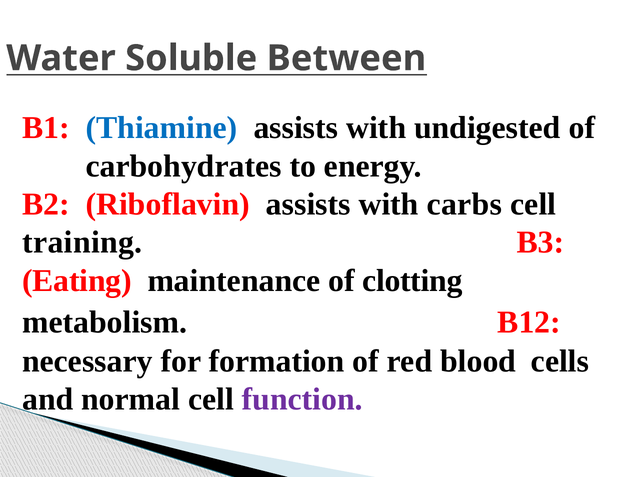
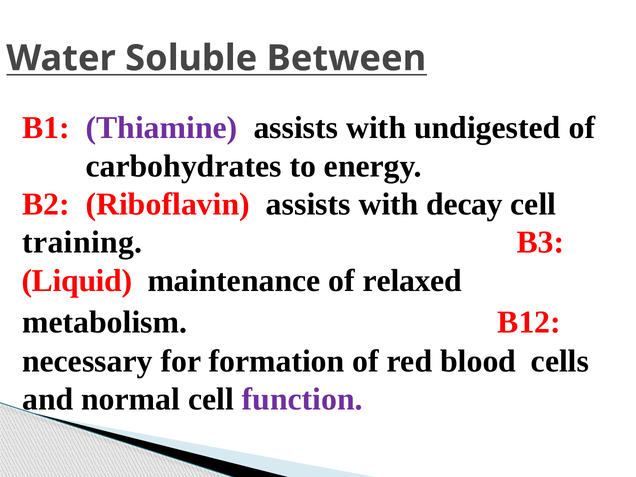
Thiamine colour: blue -> purple (162, 128)
carbs: carbs -> decay (465, 204)
Eating: Eating -> Liquid (77, 281)
clotting: clotting -> relaxed (412, 281)
